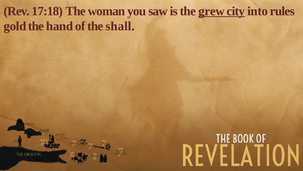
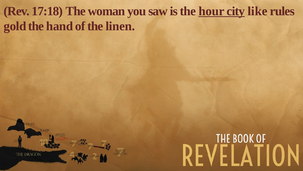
grew: grew -> hour (212, 11)
into: into -> like (258, 11)
shall: shall -> linen (120, 26)
